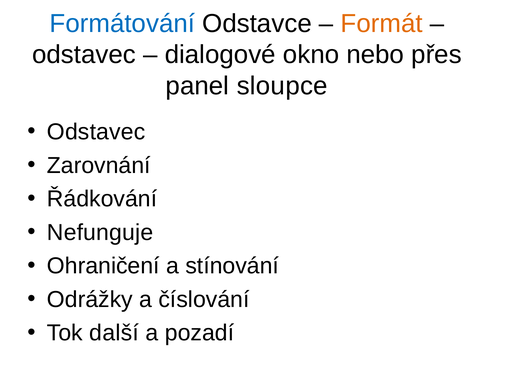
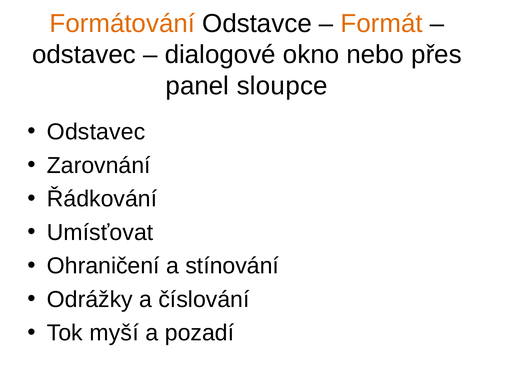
Formátování colour: blue -> orange (122, 23)
Nefunguje: Nefunguje -> Umísťovat (100, 232)
další: další -> myší (114, 332)
